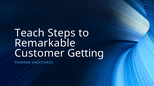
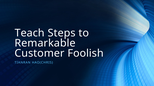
Getting: Getting -> Foolish (86, 54)
